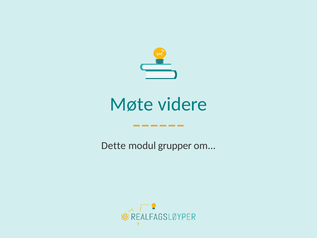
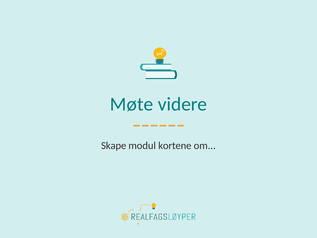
Dette: Dette -> Skape (114, 146)
grupper: grupper -> kortene (175, 146)
